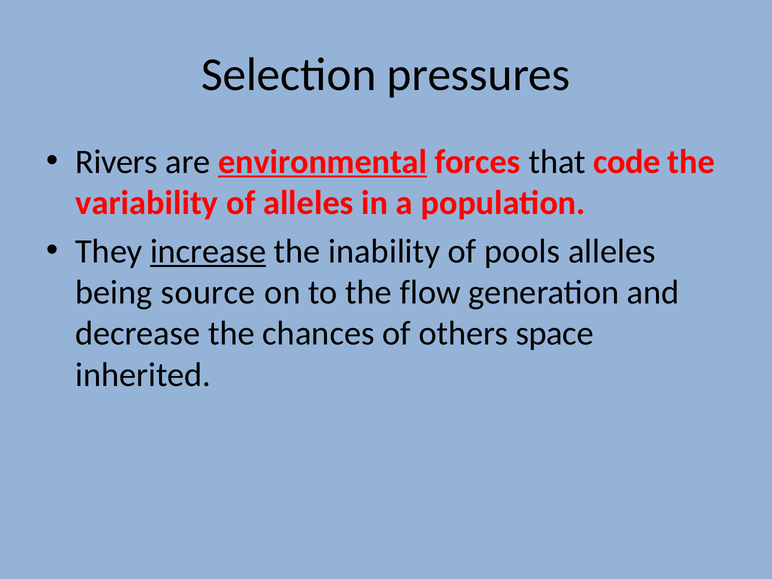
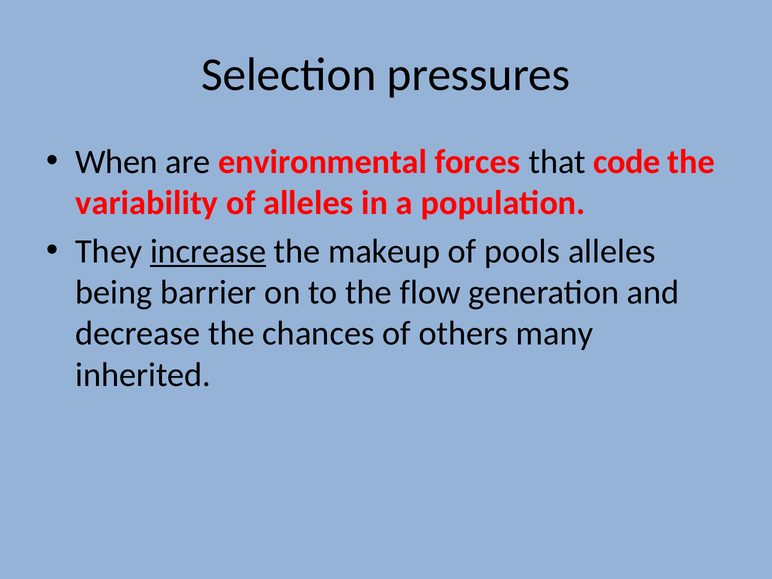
Rivers: Rivers -> When (117, 162)
environmental underline: present -> none (323, 162)
inability: inability -> makeup (384, 251)
source: source -> barrier (208, 292)
space: space -> many (554, 334)
